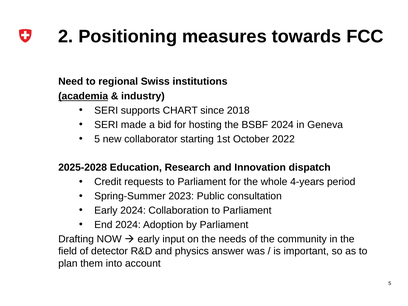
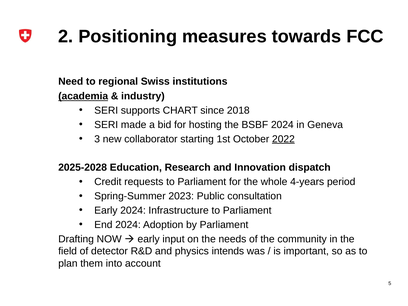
5: 5 -> 3 (97, 139)
2022 underline: none -> present (283, 139)
Collaboration: Collaboration -> Infrastructure (179, 210)
answer: answer -> intends (228, 251)
